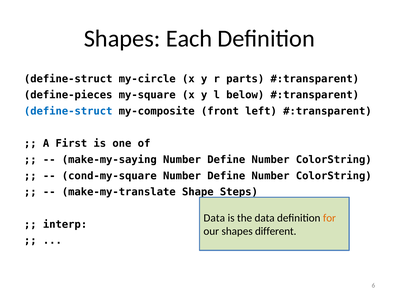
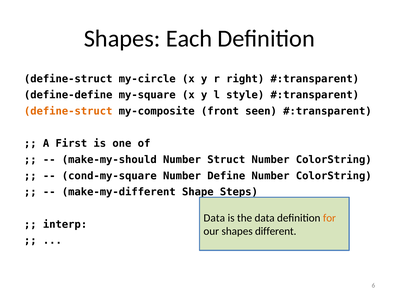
parts: parts -> right (245, 79)
define-pieces: define-pieces -> define-define (68, 95)
below: below -> style (245, 95)
define-struct colour: blue -> orange (68, 111)
left: left -> seen (261, 111)
make-my-saying: make-my-saying -> make-my-should (109, 160)
Define: Define -> Struct (226, 160)
make-my-translate: make-my-translate -> make-my-different (119, 192)
